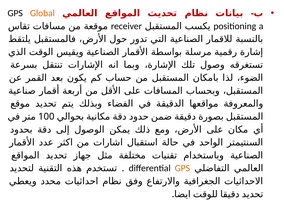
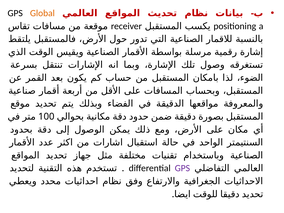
GPS colour: orange -> purple (182, 168)
